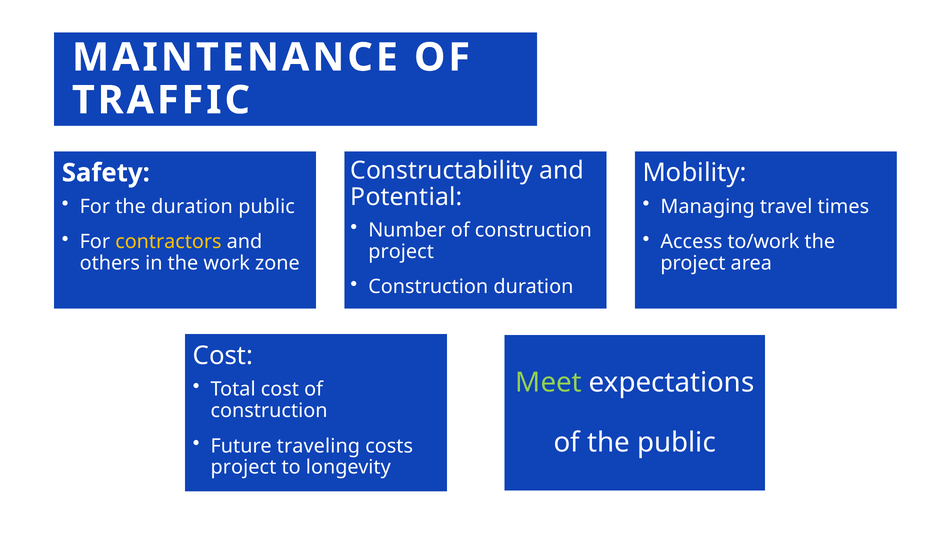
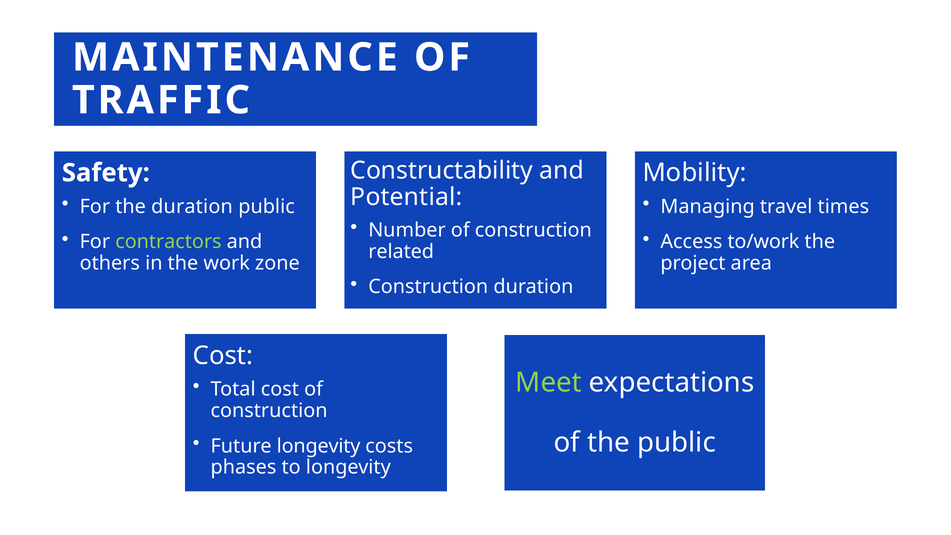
contractors colour: yellow -> light green (168, 242)
project: project -> related (401, 251)
Future traveling: traveling -> longevity (319, 446)
project: project -> phases (243, 467)
